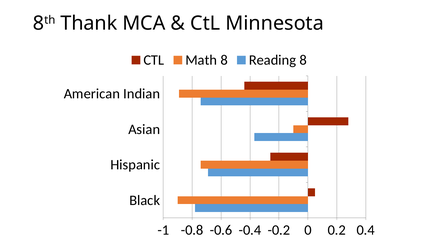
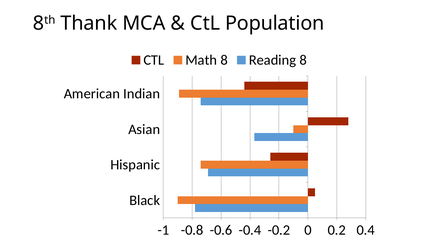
Minnesota: Minnesota -> Population (275, 23)
